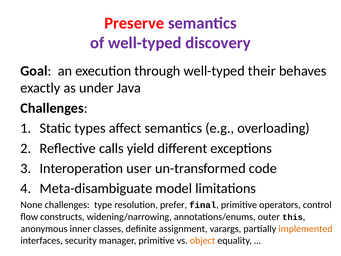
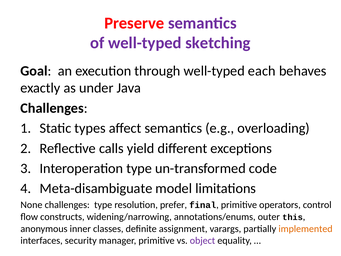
discovery: discovery -> sketching (218, 43)
their: their -> each (262, 71)
Interoperation user: user -> type (139, 168)
object colour: orange -> purple (203, 240)
